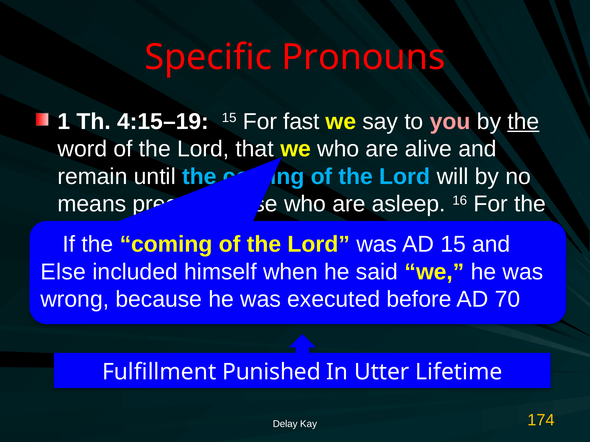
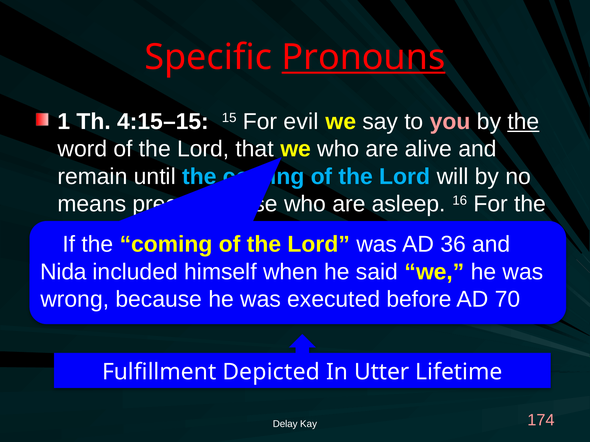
Pronouns underline: none -> present (363, 57)
4:15–19: 4:15–19 -> 4:15–15 (163, 122)
fast: fast -> evil (301, 122)
15: 15 -> 36 (453, 245)
Else: Else -> Nida (63, 272)
Punished: Punished -> Depicted (271, 372)
174 colour: yellow -> pink (541, 421)
